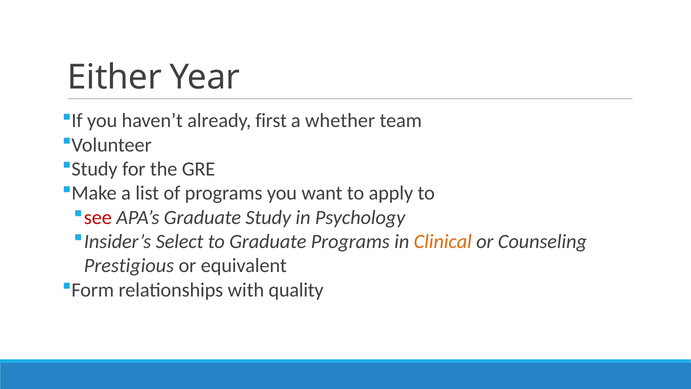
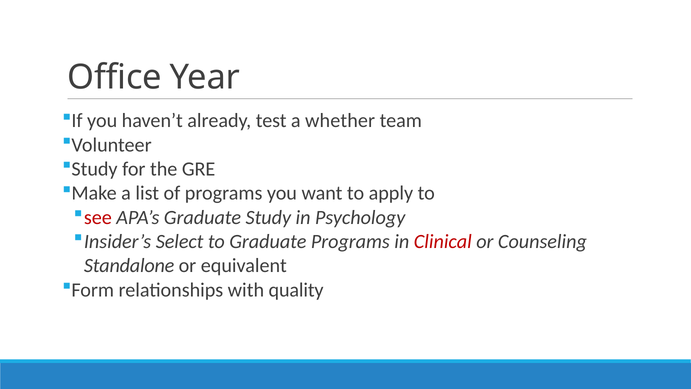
Either: Either -> Office (115, 77)
first: first -> test (271, 121)
Clinical colour: orange -> red (443, 241)
Prestigious: Prestigious -> Standalone (129, 265)
